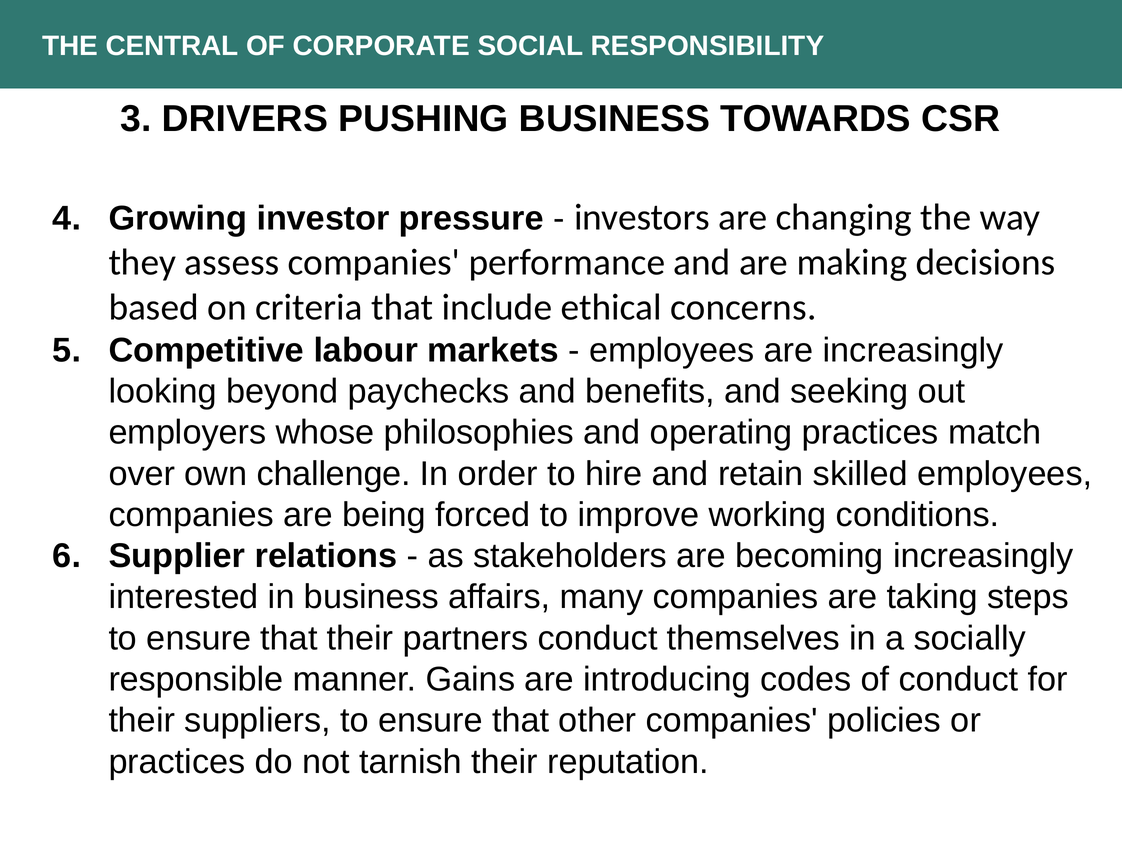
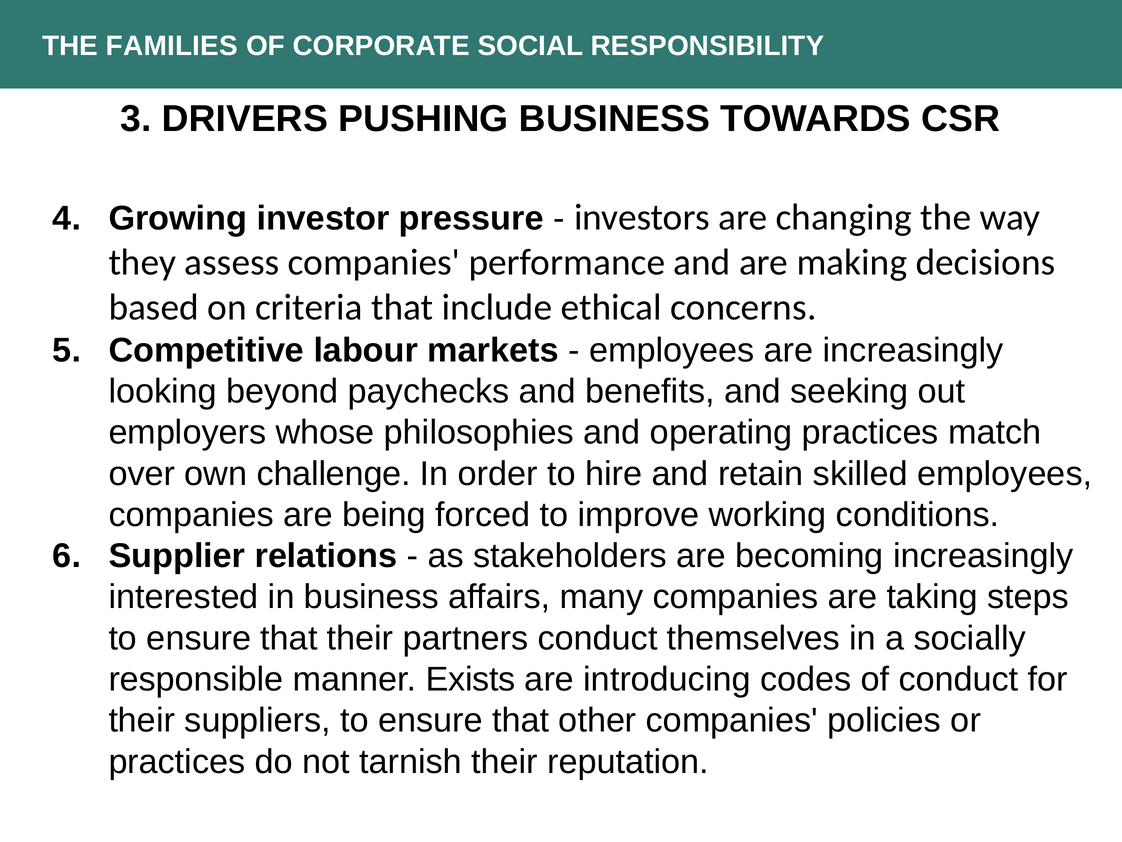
CENTRAL: CENTRAL -> FAMILIES (172, 46)
Gains: Gains -> Exists (471, 679)
